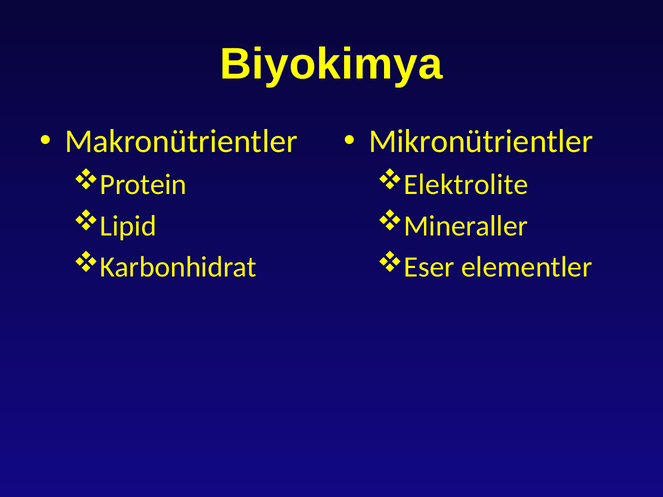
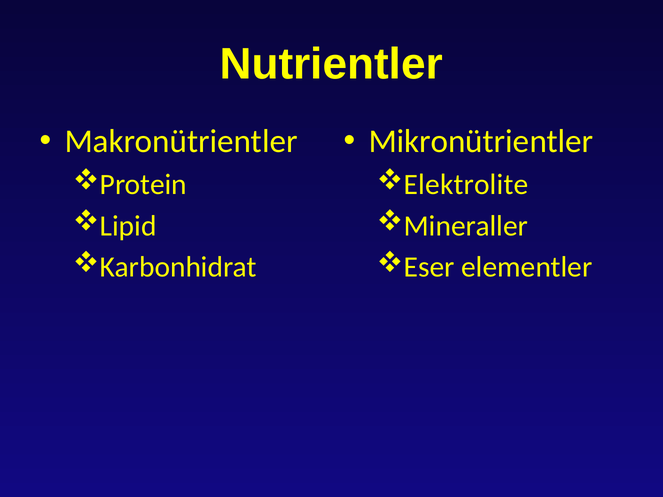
Biyokimya: Biyokimya -> Nutrientler (331, 64)
